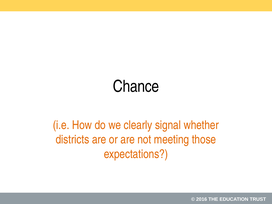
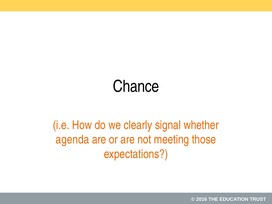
districts: districts -> agenda (72, 140)
